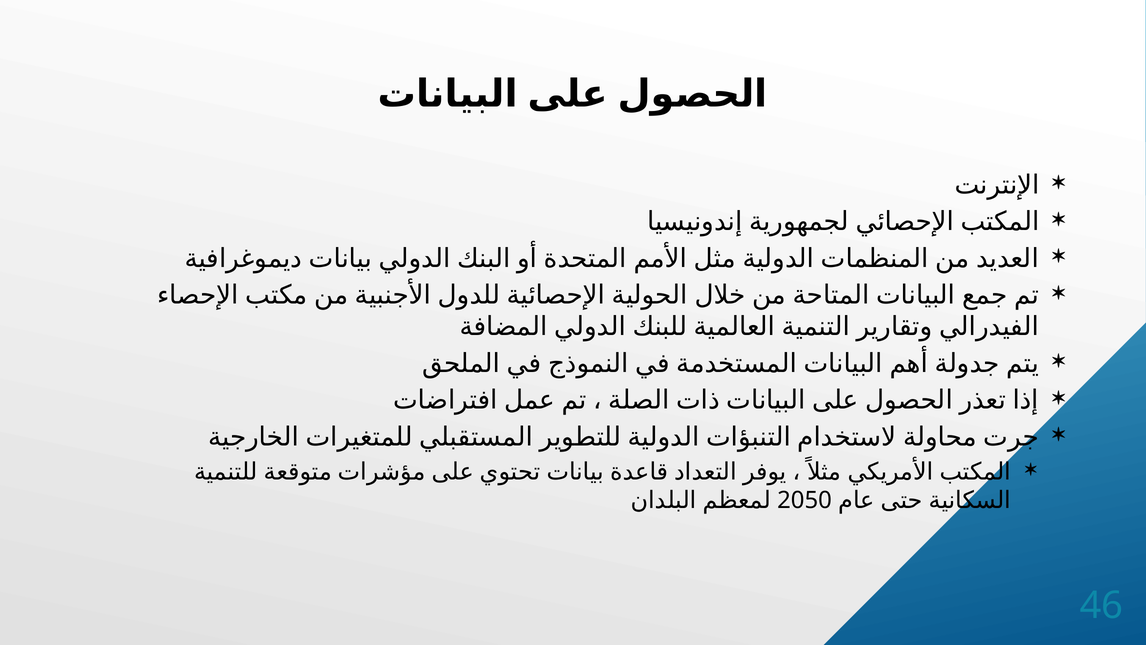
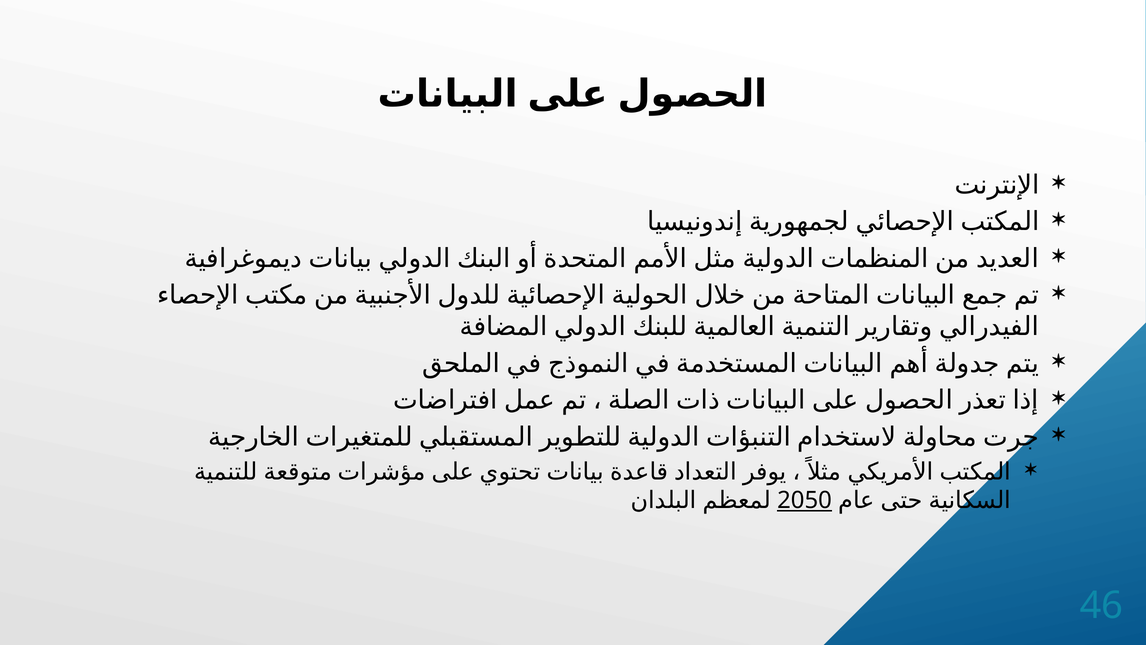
2050 underline: none -> present (805, 500)
